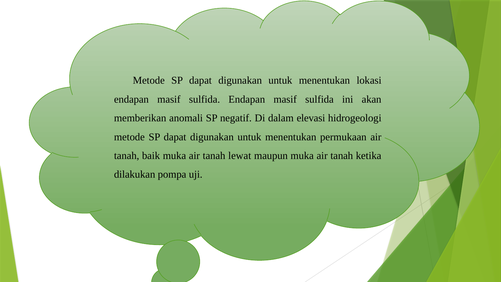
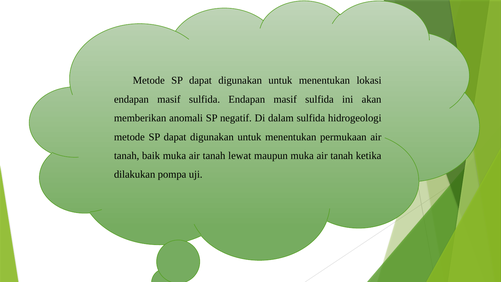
dalam elevasi: elevasi -> sulfida (311, 118)
